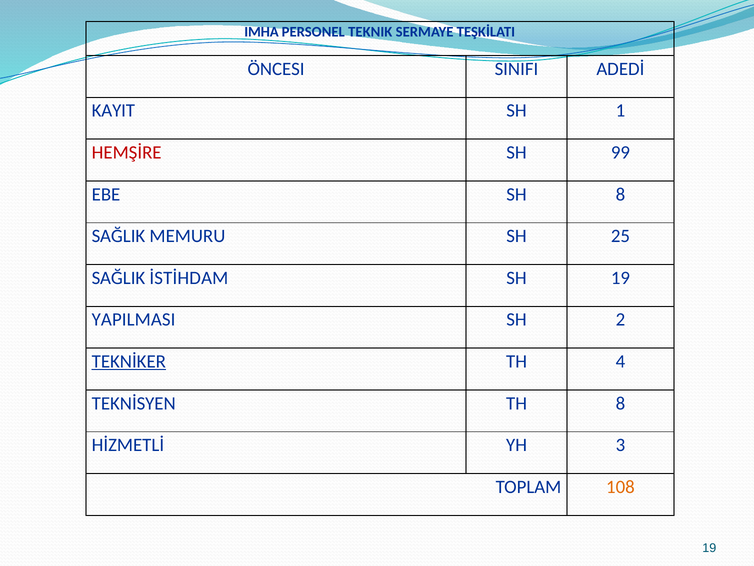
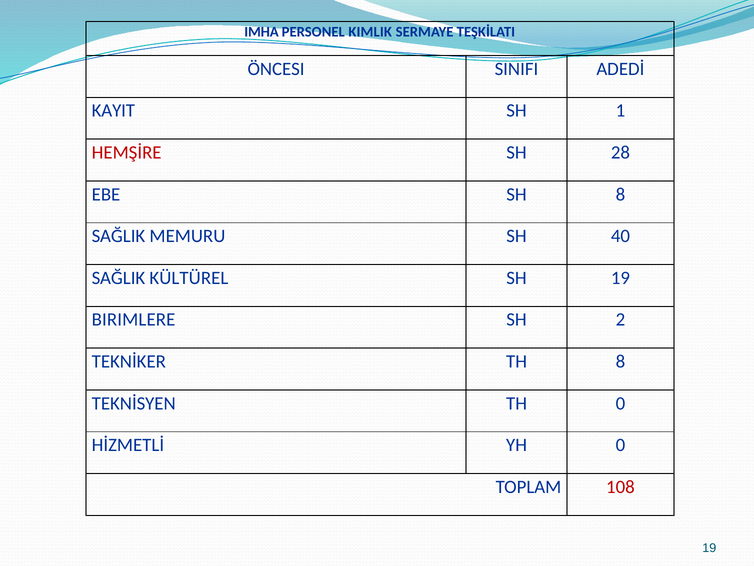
TEKNIK: TEKNIK -> KIMLIK (370, 32)
99: 99 -> 28 (620, 152)
25: 25 -> 40 (620, 236)
İSTİHDAM: İSTİHDAM -> KÜLTÜREL (189, 278)
YAPILMASI: YAPILMASI -> BIRIMLERE (134, 319)
TEKNİKER underline: present -> none (129, 361)
TH 4: 4 -> 8 (620, 361)
TH 8: 8 -> 0 (620, 403)
YH 3: 3 -> 0 (620, 445)
108 colour: orange -> red (620, 486)
